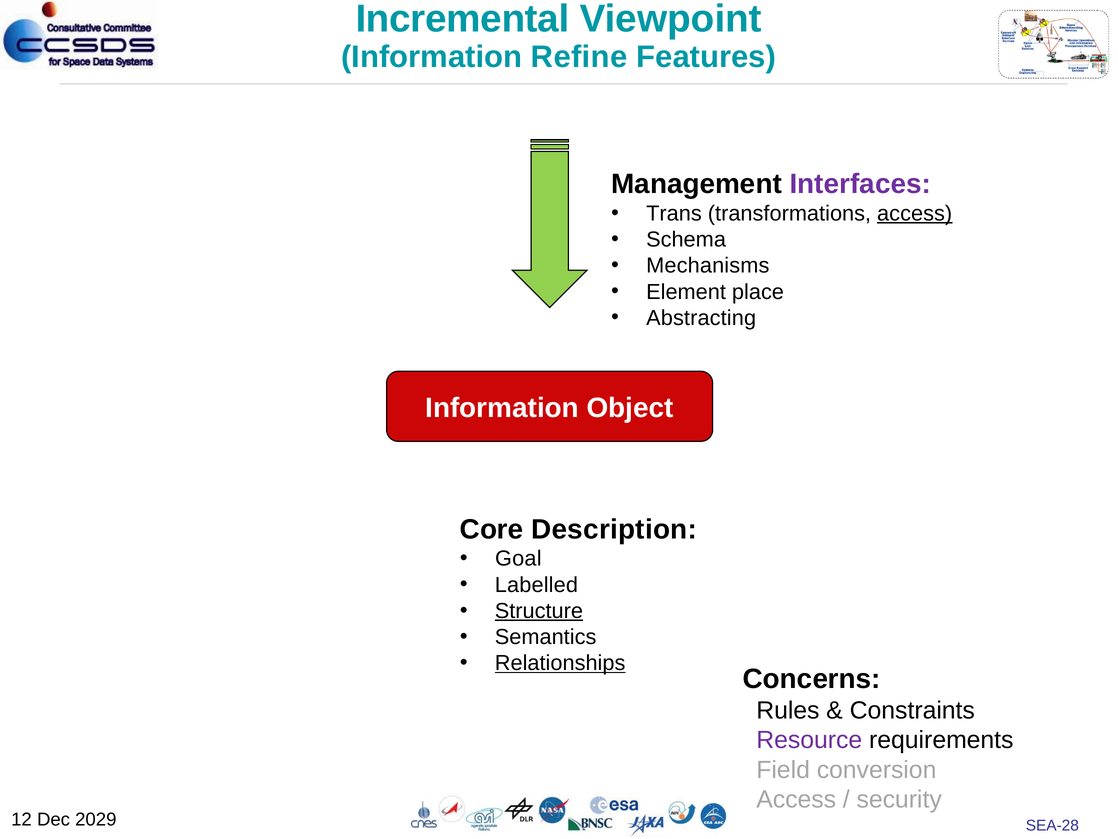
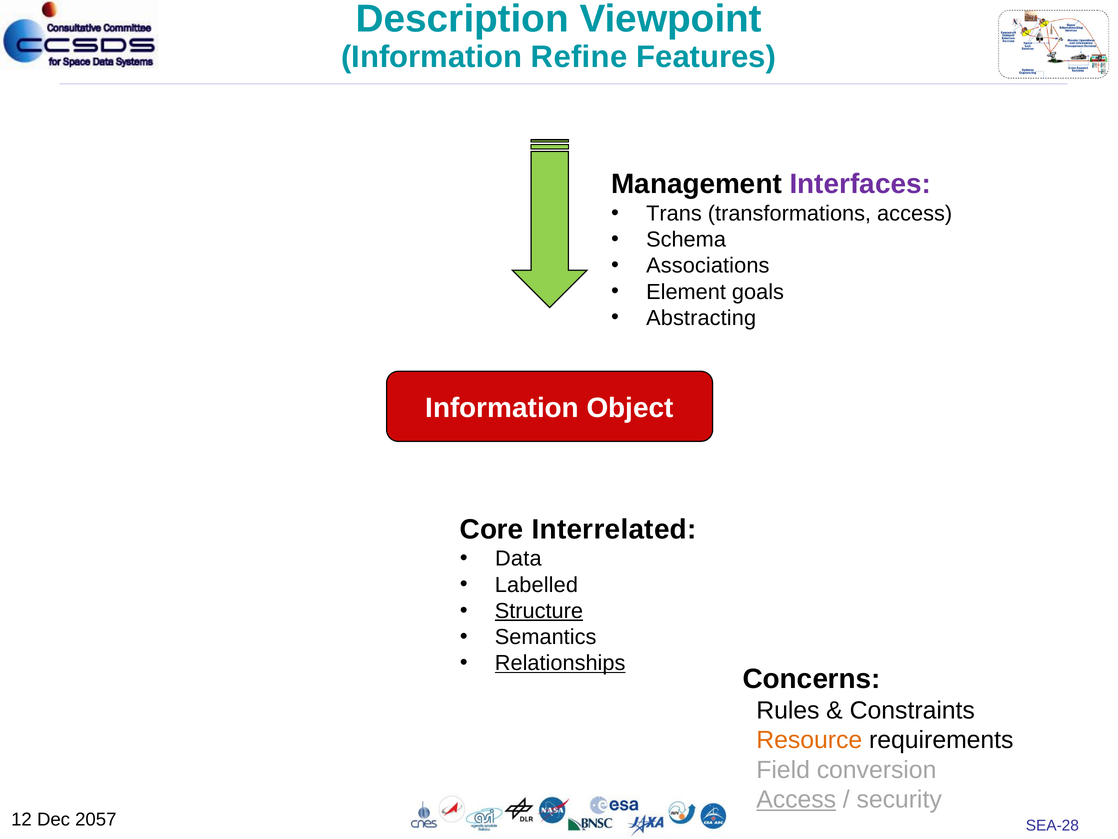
Incremental: Incremental -> Description (462, 19)
access underline: present -> none (915, 213)
Mechanisms: Mechanisms -> Associations (708, 266)
place: place -> goals (758, 292)
Description: Description -> Interrelated (614, 529)
Goal: Goal -> Data (518, 558)
Resource colour: purple -> orange (809, 740)
Access underline: none -> present (796, 799)
2029: 2029 -> 2057 (96, 819)
